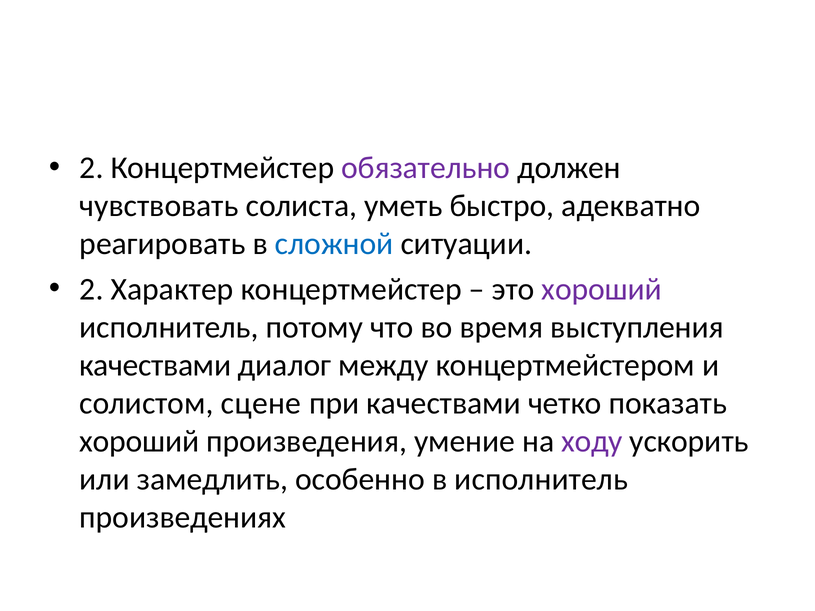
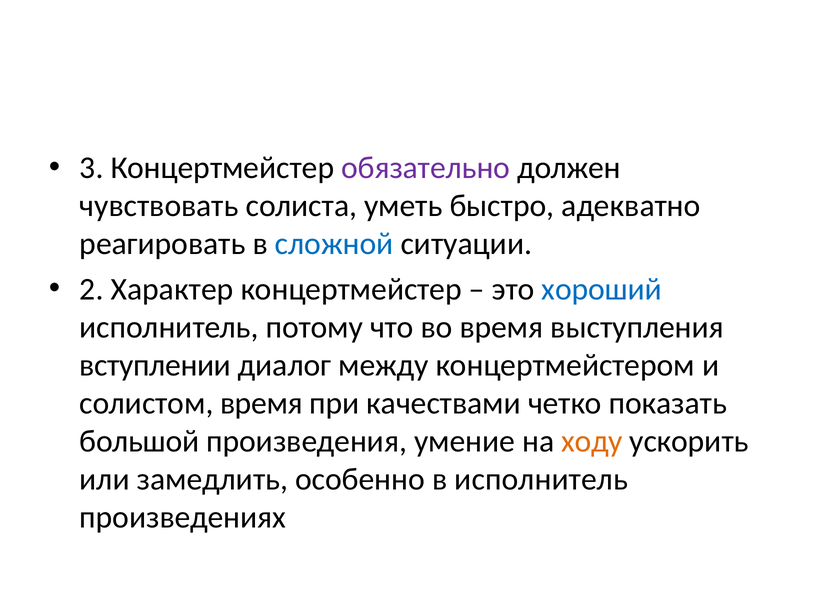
2: 2 -> 3 (91, 168)
хороший colour: purple -> blue (602, 289)
качествами: качествами -> вступлении (155, 365)
солистом сцене: сцене -> время (261, 404)
хороший: хороший -> большой (139, 442)
ходу colour: purple -> orange (592, 442)
